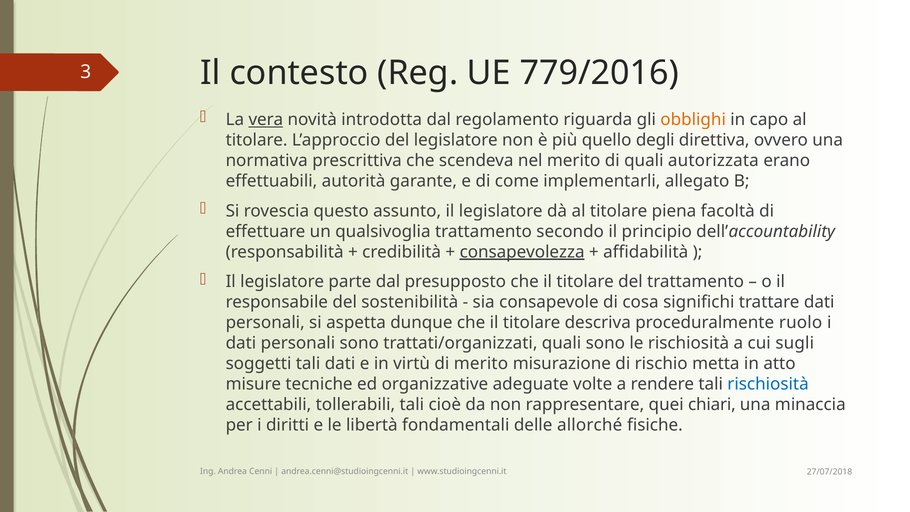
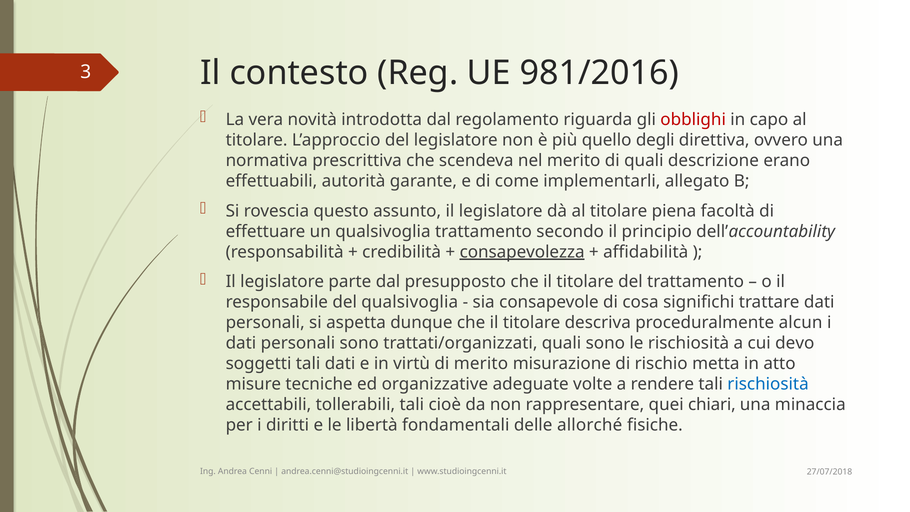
779/2016: 779/2016 -> 981/2016 (599, 73)
vera underline: present -> none (266, 120)
obblighi colour: orange -> red (693, 120)
autorizzata: autorizzata -> descrizione (713, 160)
del sostenibilità: sostenibilità -> qualsivoglia (410, 302)
ruolo: ruolo -> alcun (801, 323)
sugli: sugli -> devo (795, 343)
